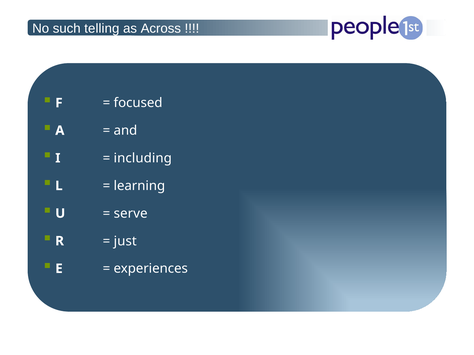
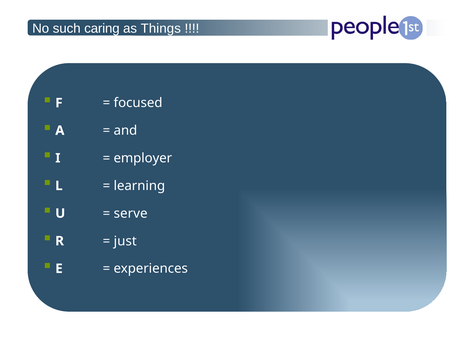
telling: telling -> caring (102, 28)
Across: Across -> Things (161, 28)
including: including -> employer (143, 158)
